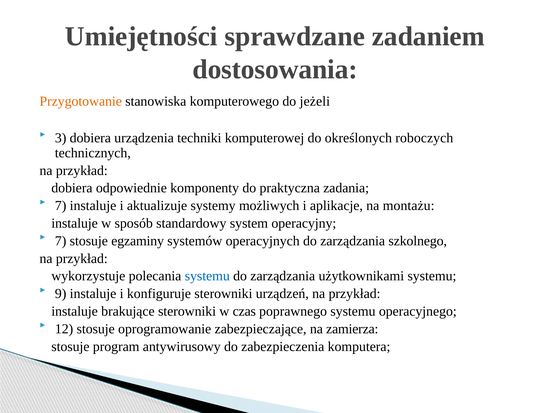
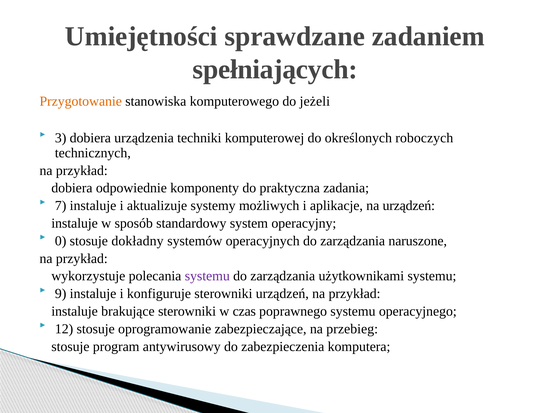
dostosowania: dostosowania -> spełniających (275, 69)
na montażu: montażu -> urządzeń (409, 205)
7: 7 -> 0 (61, 241)
egzaminy: egzaminy -> dokładny (138, 241)
szkolnego: szkolnego -> naruszone (418, 241)
systemu colour: blue -> purple (207, 276)
zamierza: zamierza -> przebieg (352, 329)
